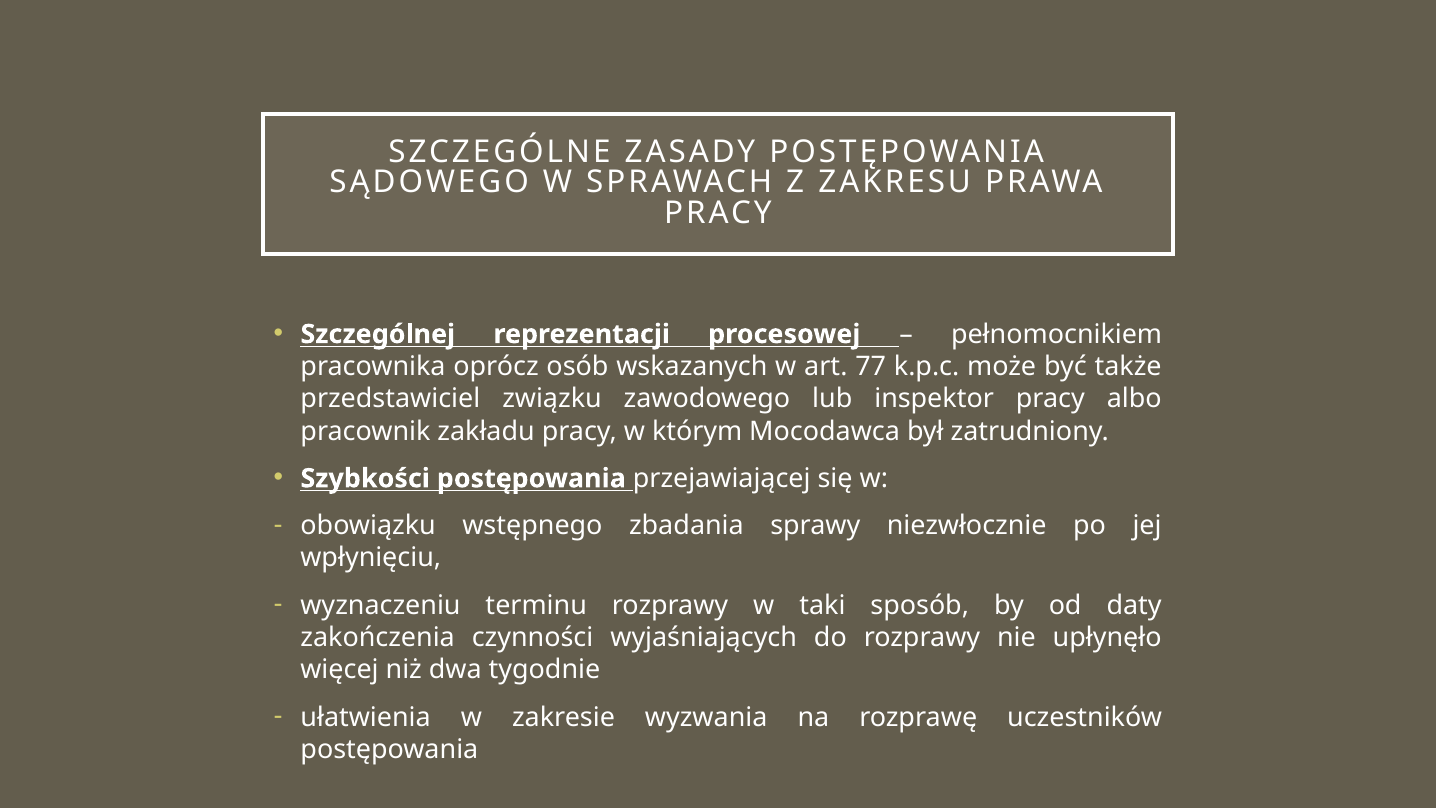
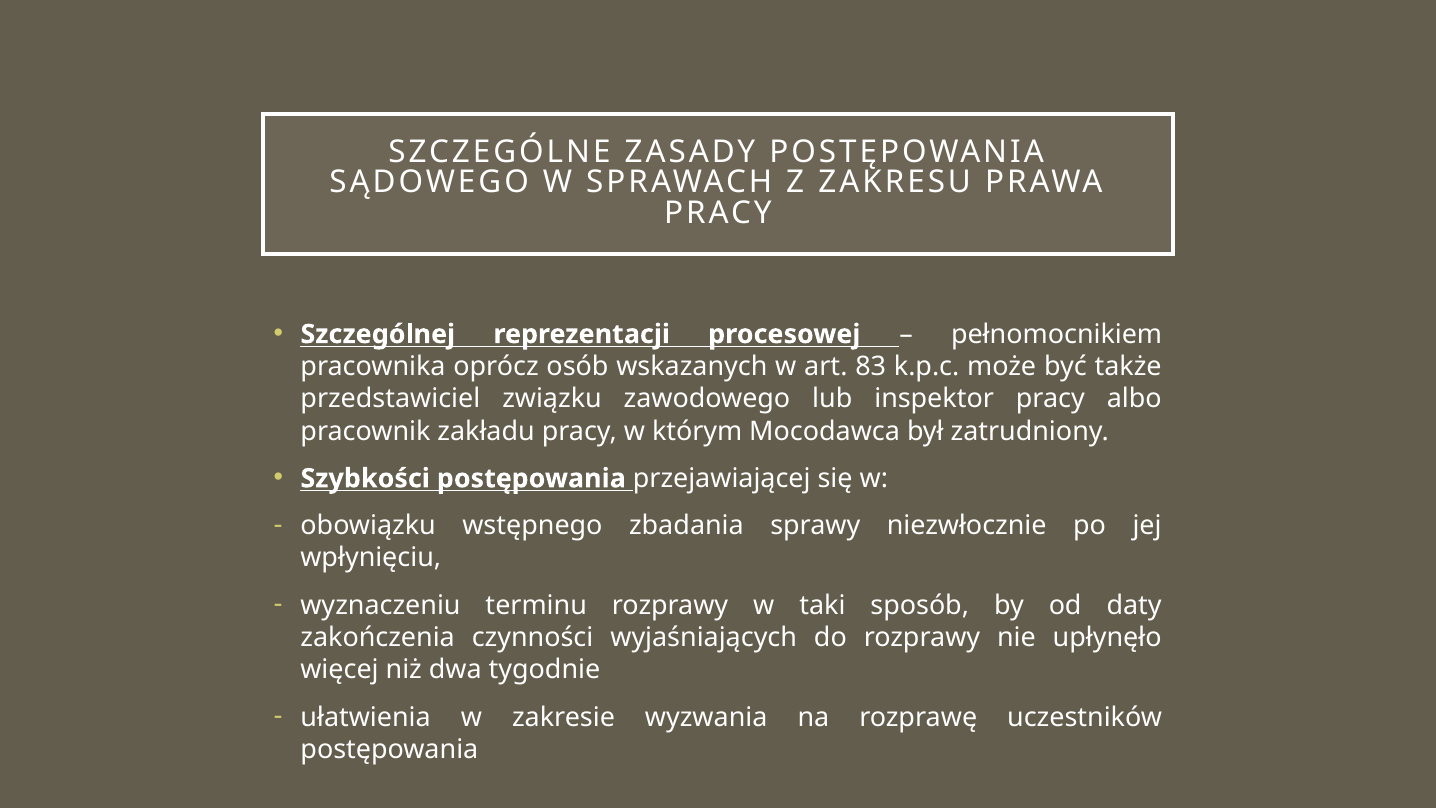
77: 77 -> 83 (871, 366)
